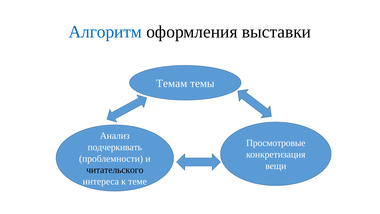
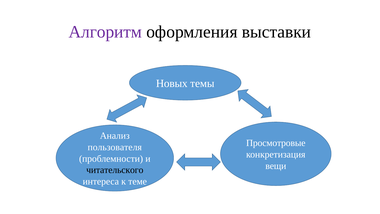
Алгоритм colour: blue -> purple (105, 32)
Темам: Темам -> Новых (172, 83)
подчеркивать: подчеркивать -> пользователя (115, 147)
